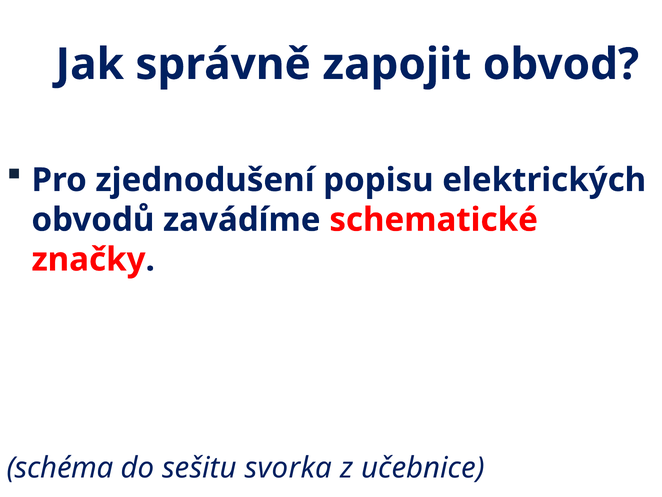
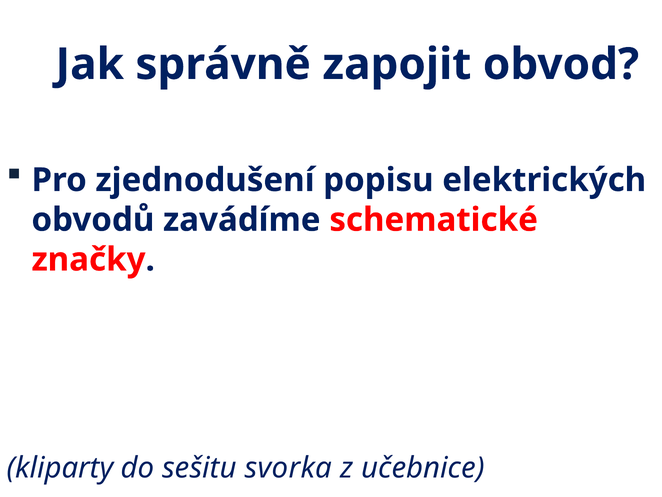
schéma: schéma -> kliparty (60, 467)
